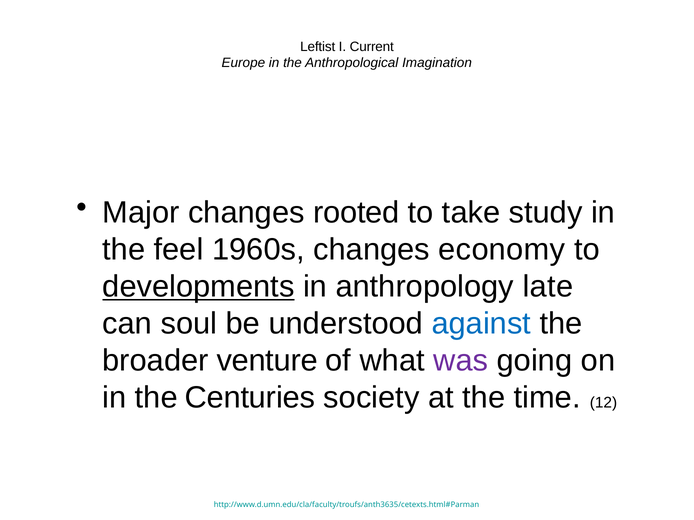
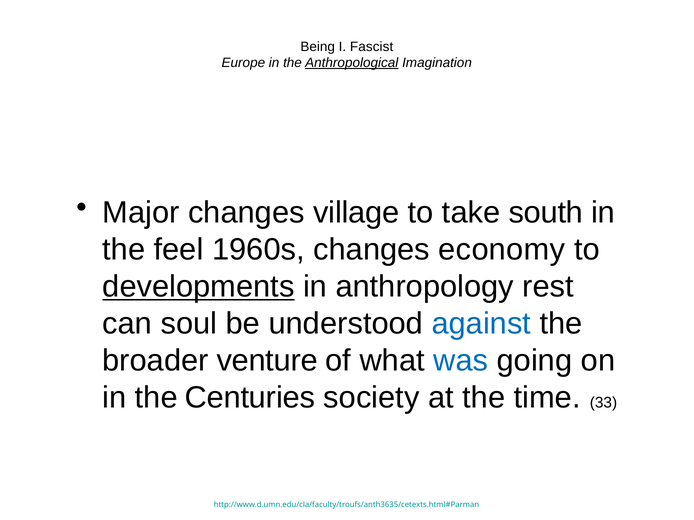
Leftist: Leftist -> Being (318, 47)
Current: Current -> Fascist (372, 47)
Anthropological underline: none -> present (352, 63)
rooted: rooted -> village (356, 213)
study: study -> south (546, 213)
late: late -> rest (548, 287)
was colour: purple -> blue (461, 361)
12: 12 -> 33 (603, 403)
